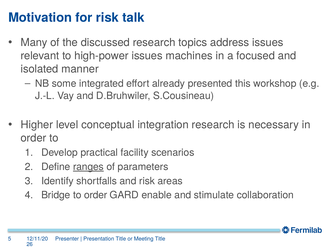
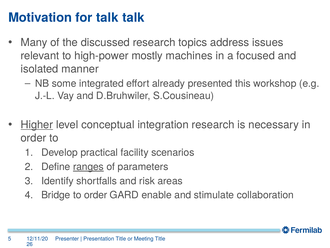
for risk: risk -> talk (107, 18)
high-power issues: issues -> mostly (147, 56)
Higher underline: none -> present (37, 125)
